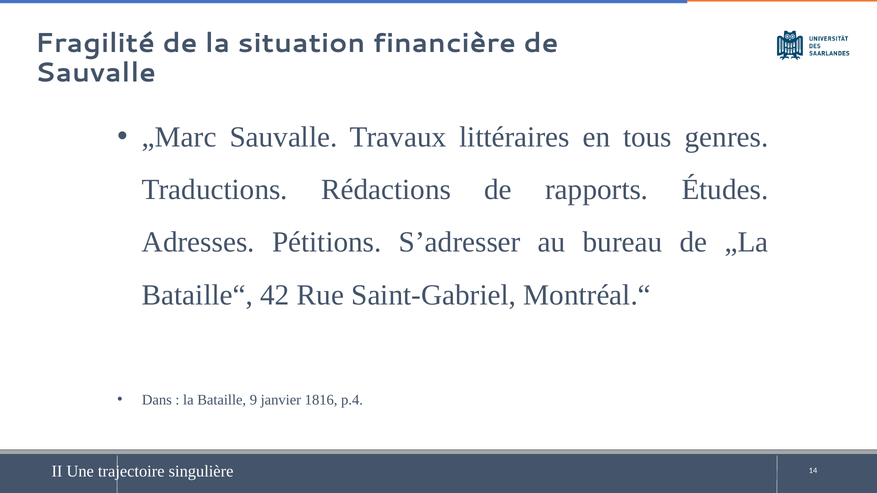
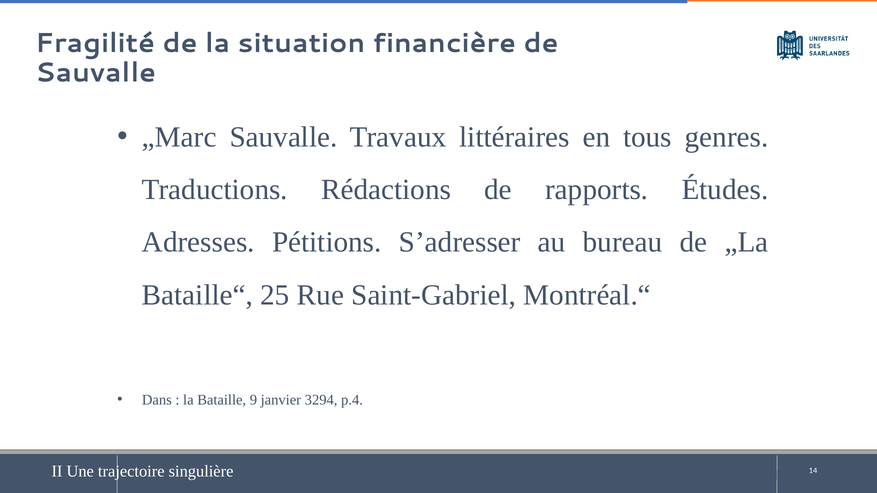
42: 42 -> 25 (275, 295)
1816: 1816 -> 3294 (321, 400)
